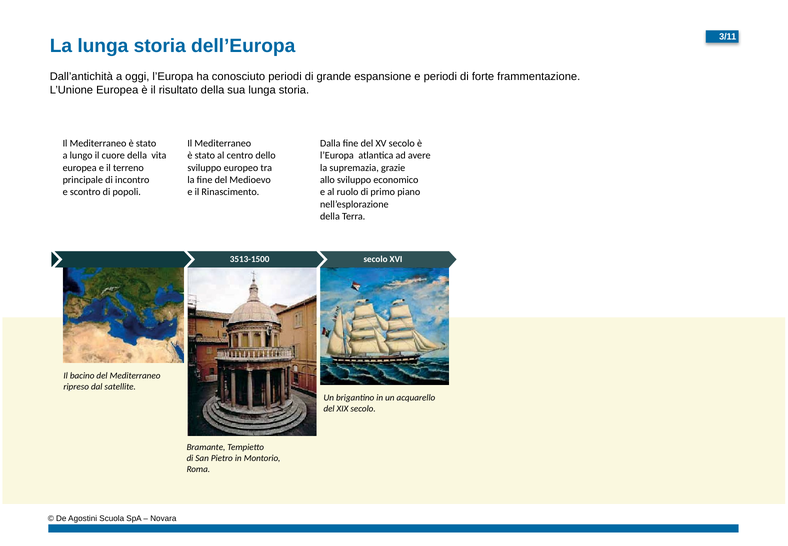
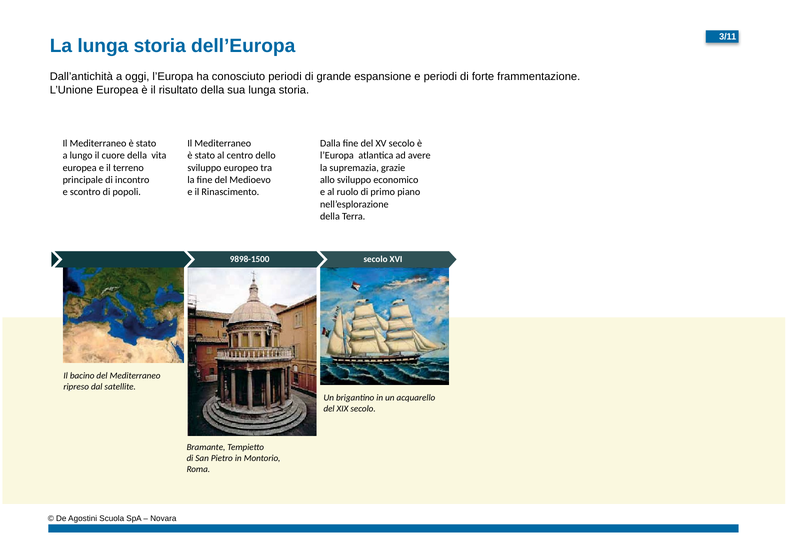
3513-1500: 3513-1500 -> 9898-1500 (250, 259)
